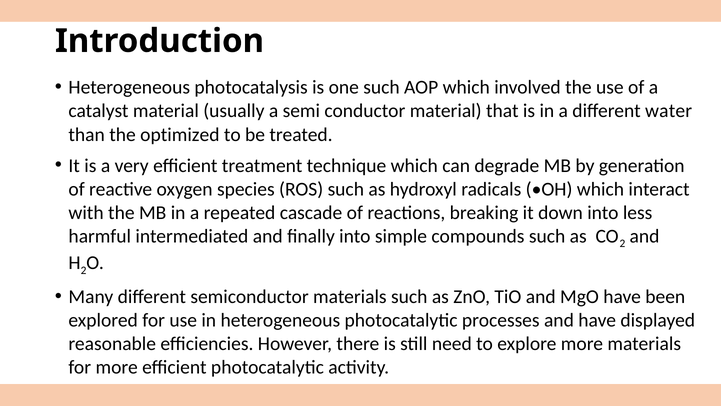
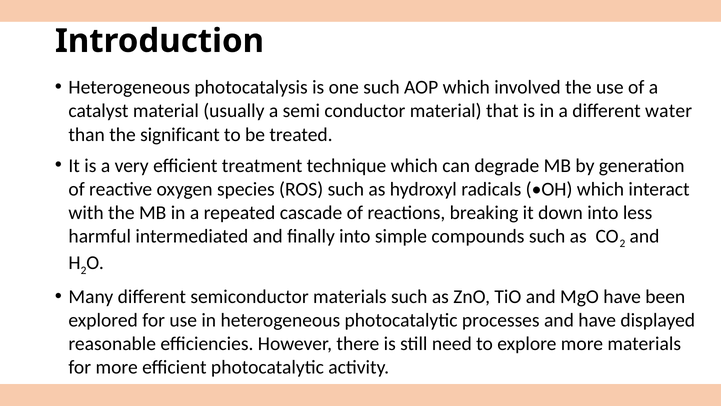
optimized: optimized -> significant (180, 134)
